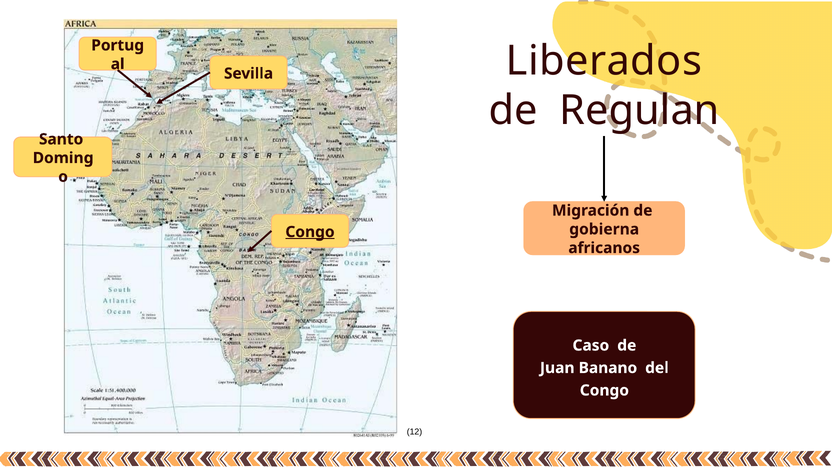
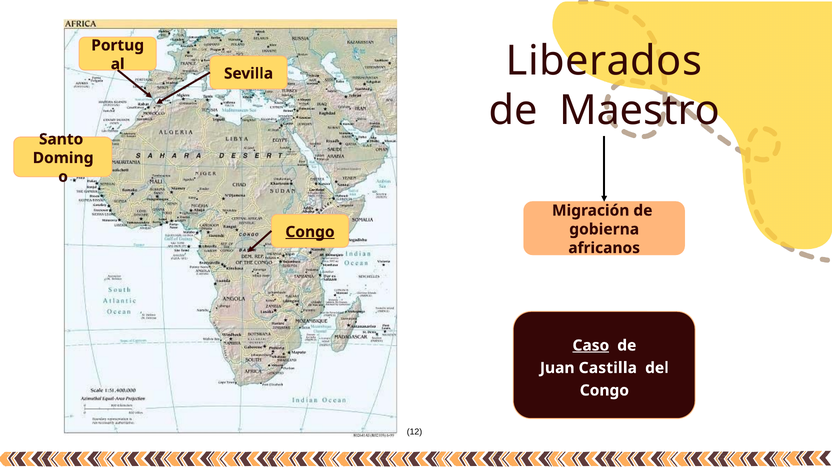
Regulan: Regulan -> Maestro (640, 111)
Caso underline: none -> present (591, 345)
Banano: Banano -> Castilla (608, 368)
